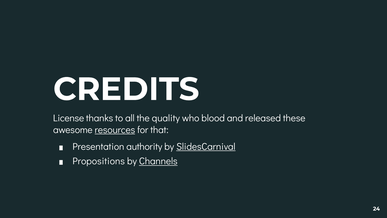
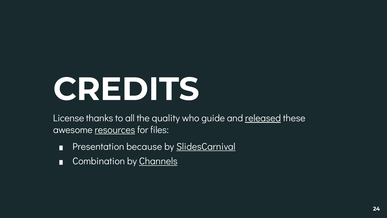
blood: blood -> guide (213, 118)
released underline: none -> present (263, 118)
that: that -> files (160, 130)
authority: authority -> because (144, 146)
Propositions: Propositions -> Combination (99, 161)
